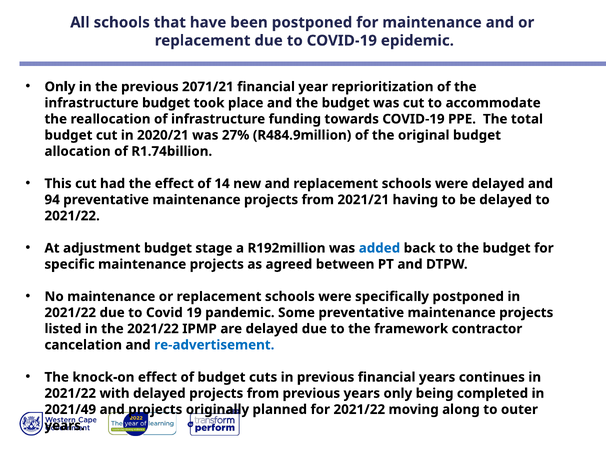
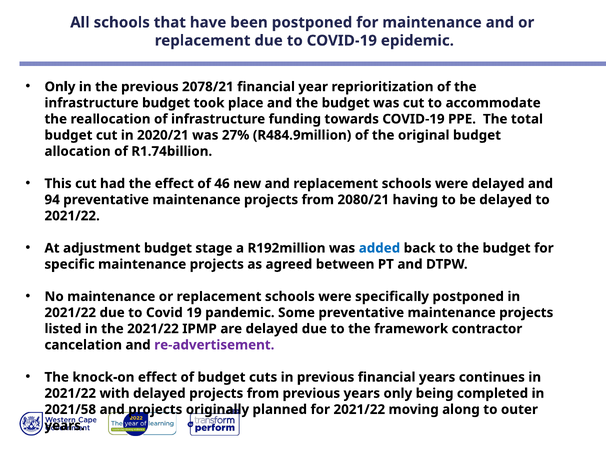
2071/21: 2071/21 -> 2078/21 (208, 87)
14: 14 -> 46 (222, 184)
2021/21: 2021/21 -> 2080/21 (363, 200)
re-advertisement colour: blue -> purple (214, 345)
2021/49: 2021/49 -> 2021/58 (70, 410)
